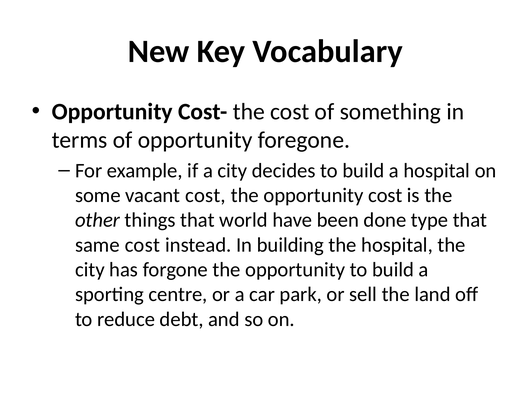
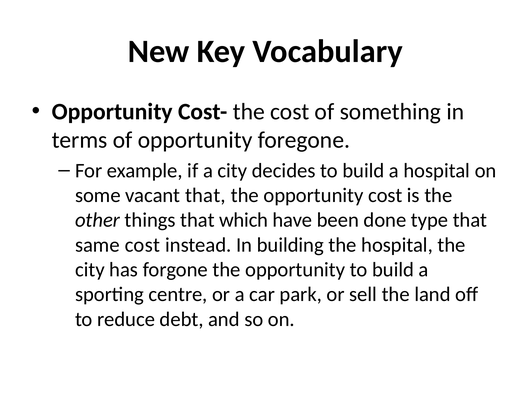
vacant cost: cost -> that (205, 195)
world: world -> which (244, 220)
